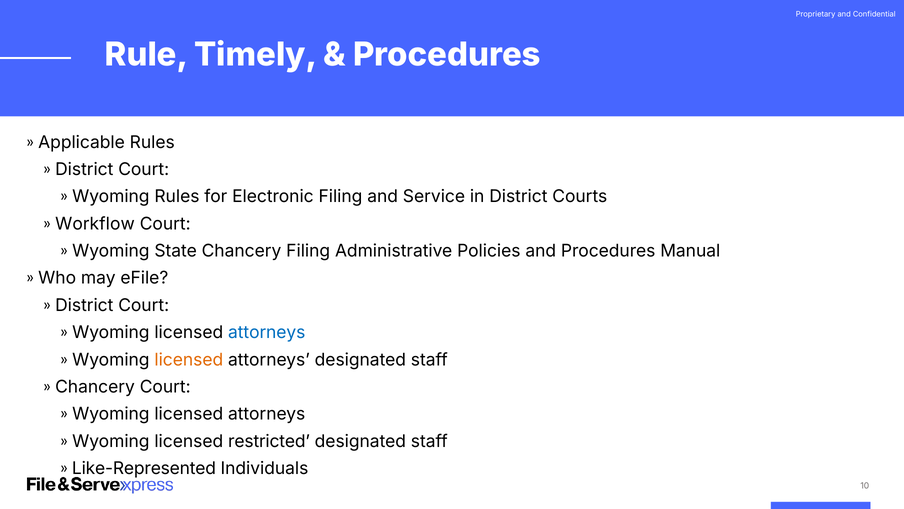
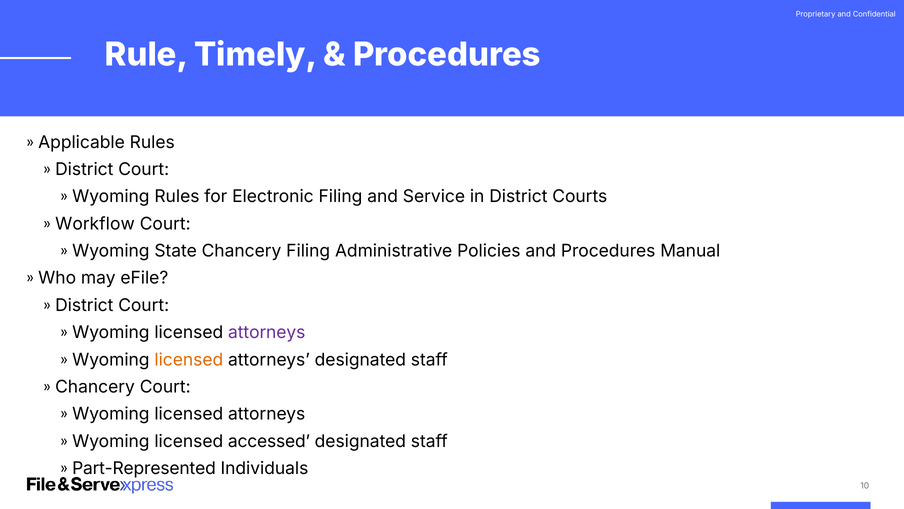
attorneys colour: blue -> purple (267, 332)
restricted: restricted -> accessed (269, 441)
Like-Represented: Like-Represented -> Part-Represented (144, 468)
